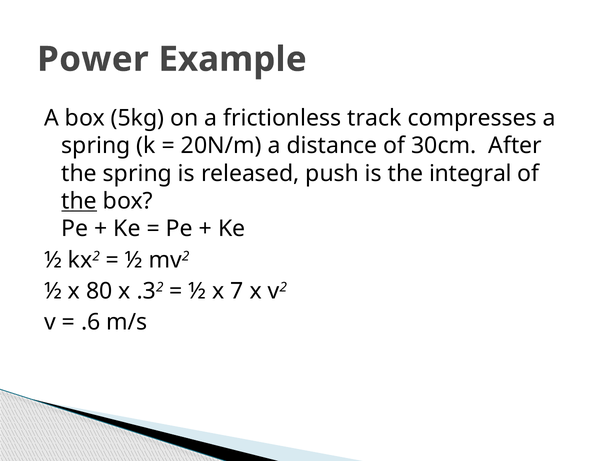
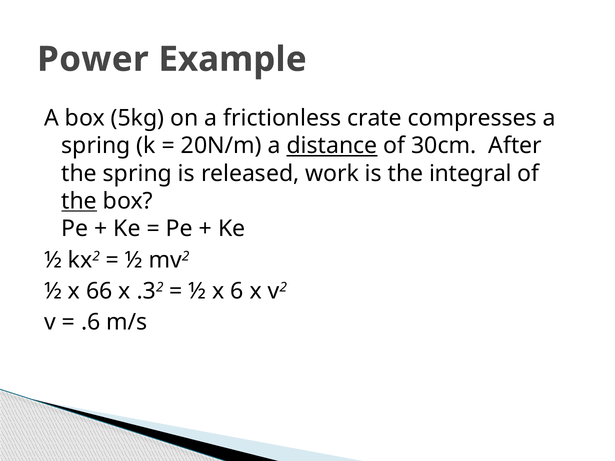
track: track -> crate (374, 118)
distance underline: none -> present (332, 146)
push: push -> work (332, 174)
80: 80 -> 66 (99, 291)
7: 7 -> 6 (237, 291)
